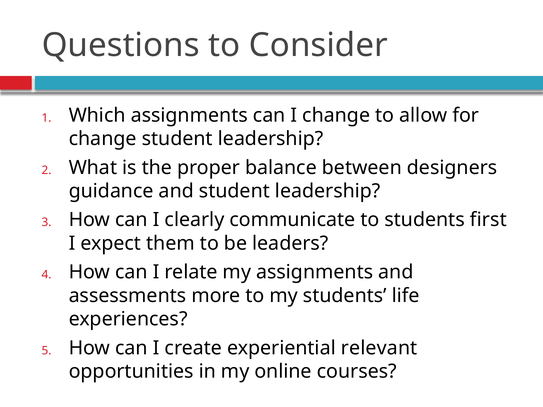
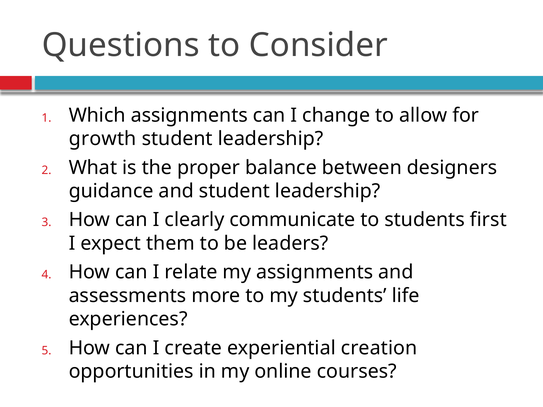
change: change -> growth (103, 139)
relevant: relevant -> creation (379, 348)
